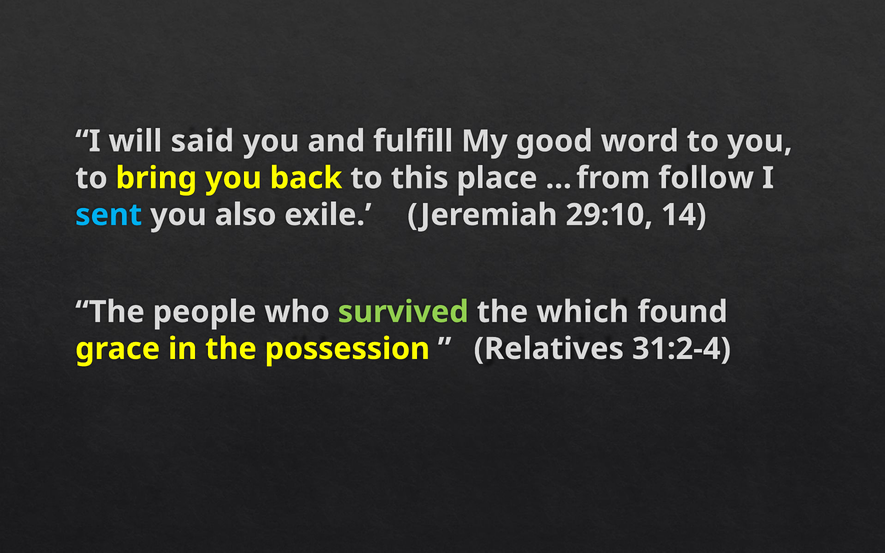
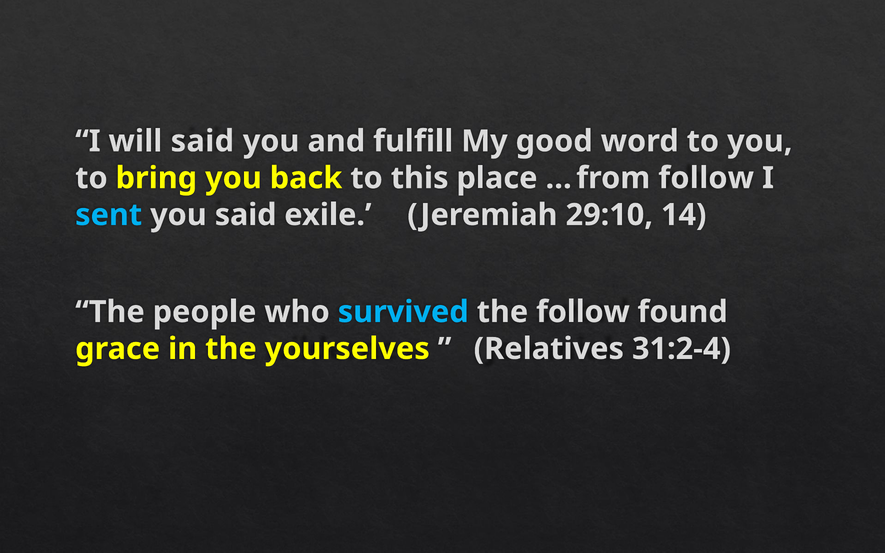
you also: also -> said (246, 215)
survived colour: light green -> light blue (403, 312)
the which: which -> follow (583, 312)
possession: possession -> yourselves (347, 349)
